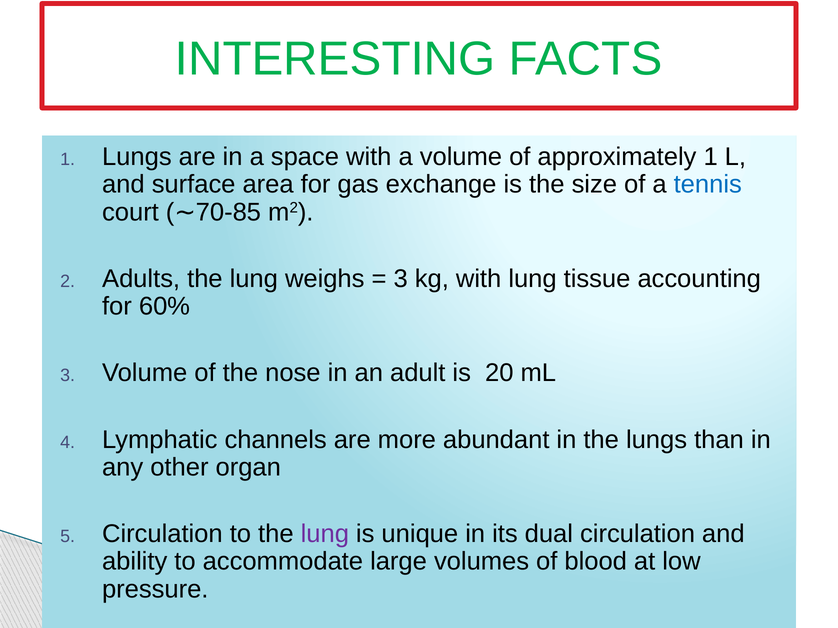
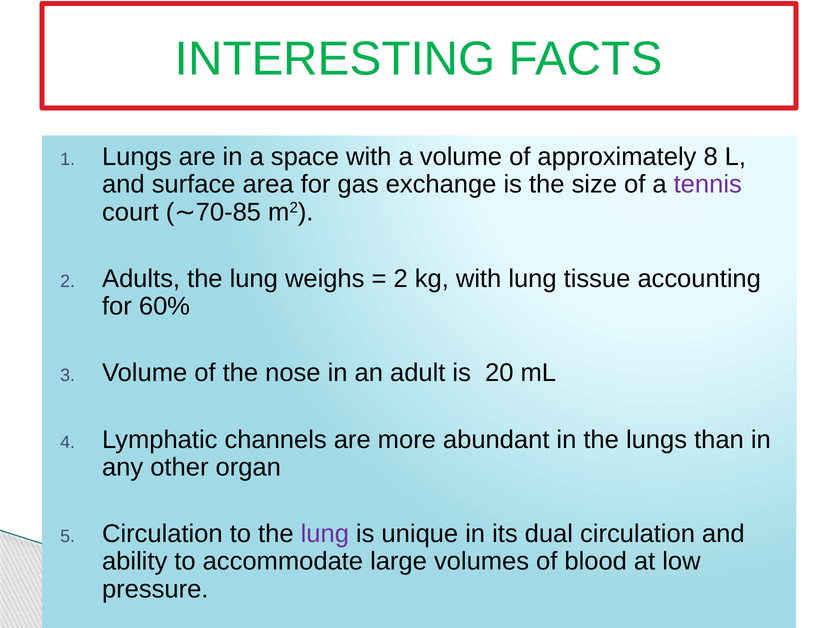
approximately 1: 1 -> 8 (711, 157)
tennis colour: blue -> purple (708, 185)
3: 3 -> 2 (401, 279)
